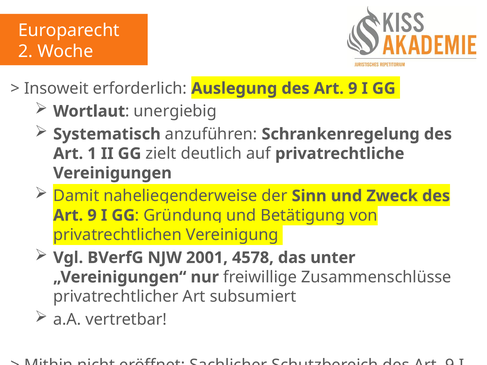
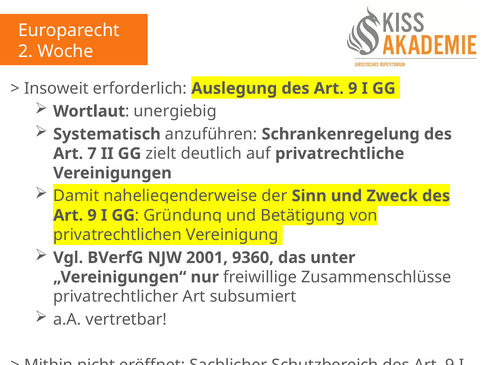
1: 1 -> 7 (92, 154)
4578: 4578 -> 9360 (253, 258)
